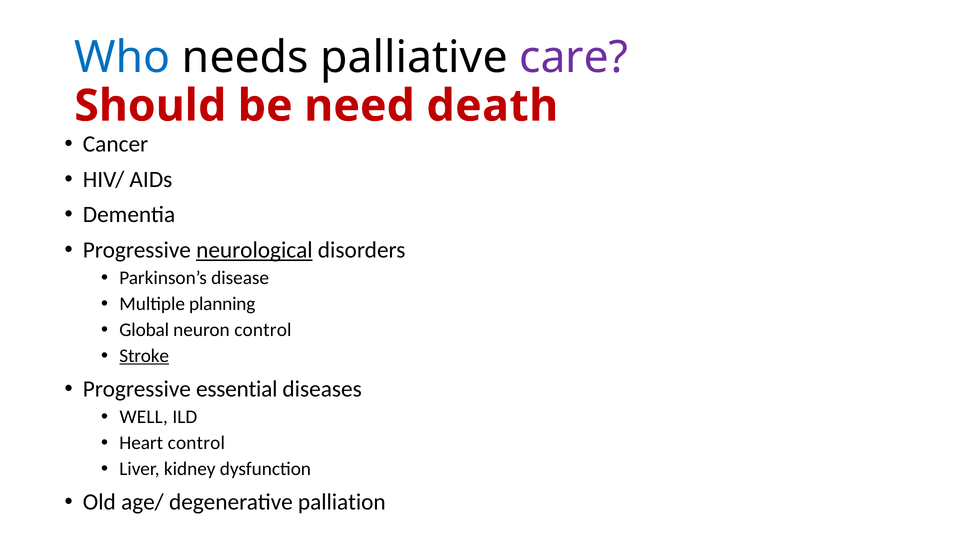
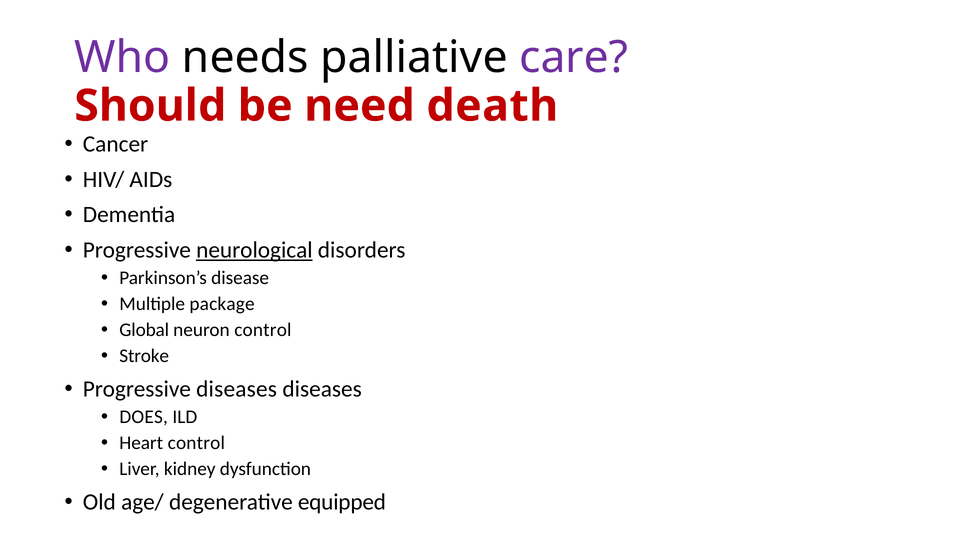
Who colour: blue -> purple (122, 58)
planning: planning -> package (222, 304)
Stroke underline: present -> none (144, 356)
Progressive essential: essential -> diseases (237, 389)
WELL: WELL -> DOES (144, 417)
palliation: palliation -> equipped (342, 502)
